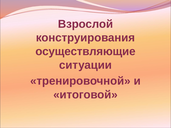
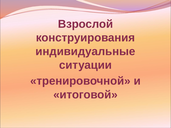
осуществляющие: осуществляющие -> индивидуальные (85, 51)
